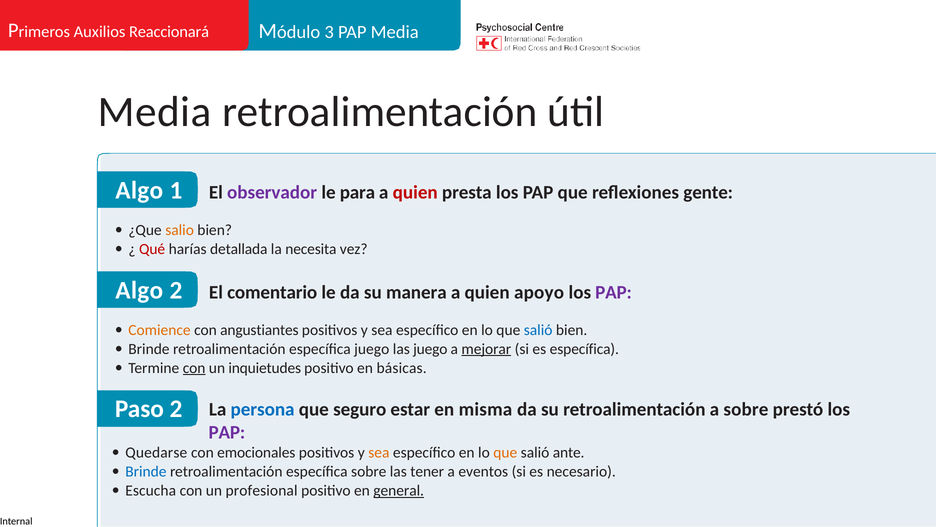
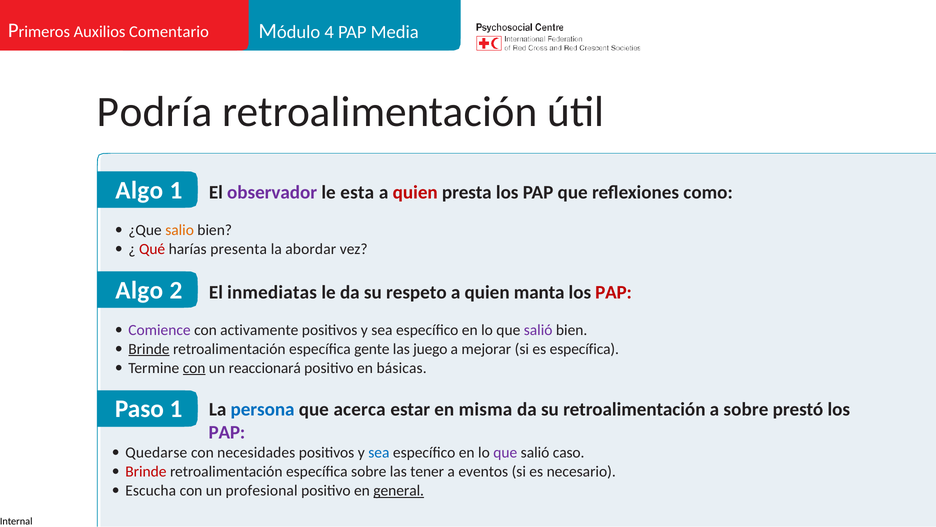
Reaccionará: Reaccionará -> Comentario (169, 32)
3: 3 -> 4 (329, 32)
Media: Media -> Podría (155, 112)
para: para -> esta (357, 192)
gente: gente -> como (708, 192)
detallada: detallada -> presenta (239, 249)
necesita: necesita -> abordar (311, 249)
comentario: comentario -> inmediatas (272, 292)
manera: manera -> respeto (416, 292)
apoyo: apoyo -> manta (539, 292)
PAP colour: purple -> red (613, 292)
Comience colour: orange -> purple (159, 330)
angustiantes: angustiantes -> activamente (259, 330)
salió colour: blue -> purple (538, 330)
Brinde underline: none -> present (149, 349)
específica juego: juego -> gente (372, 349)
mejorar underline: present -> none (486, 349)
inquietudes: inquietudes -> reaccionará (265, 368)
Paso 2: 2 -> 1 (176, 409)
seguro: seguro -> acerca (360, 409)
emocionales: emocionales -> necesidades (256, 452)
sea colour: orange -> blue (379, 452)
que colour: orange -> purple (505, 452)
ante: ante -> caso (569, 452)
Brinde colour: blue -> red (146, 471)
